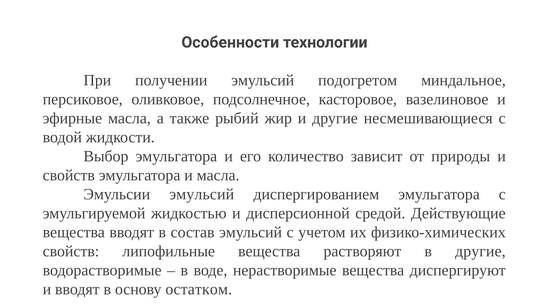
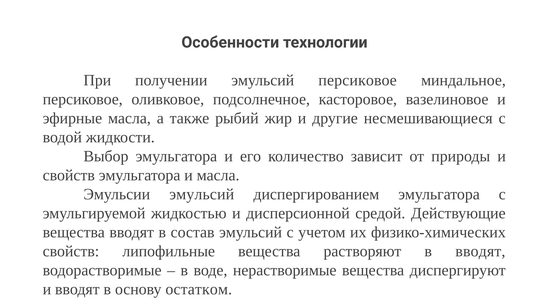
эмульсий подогретом: подогретом -> персиковое (358, 80)
в другие: другие -> вводят (480, 252)
